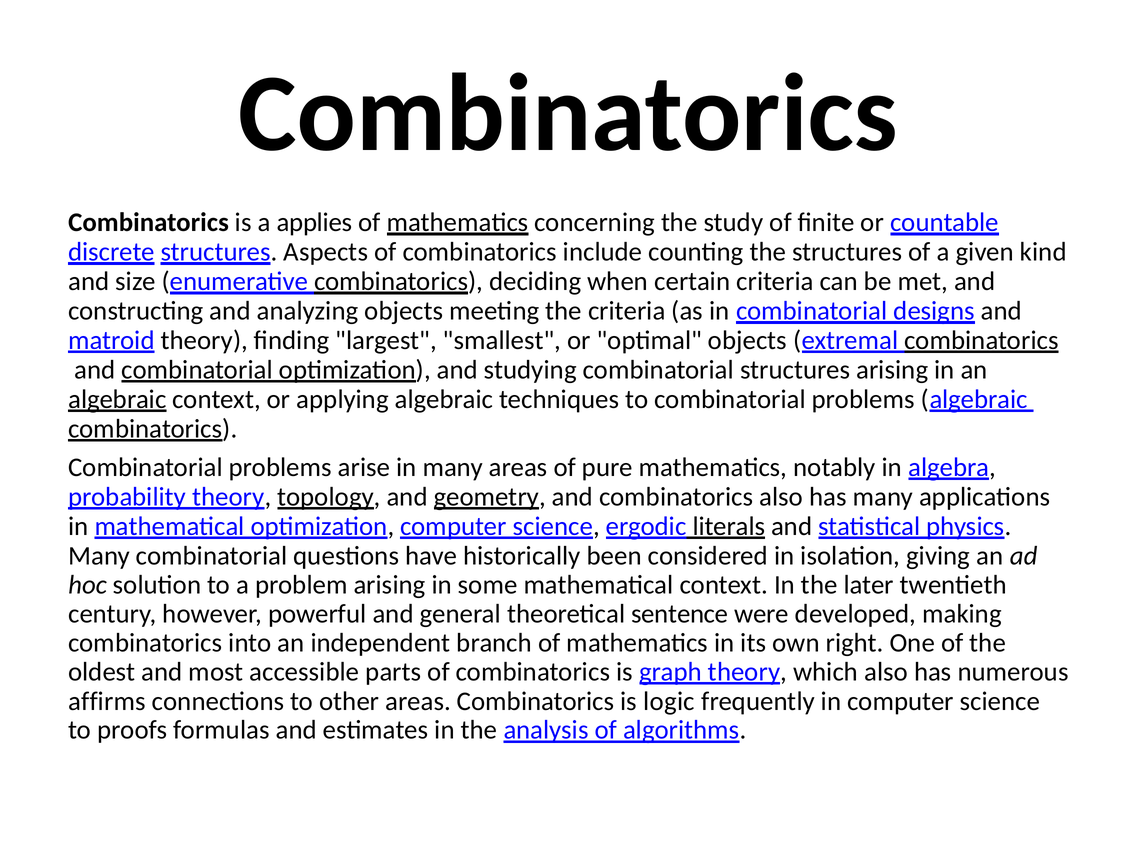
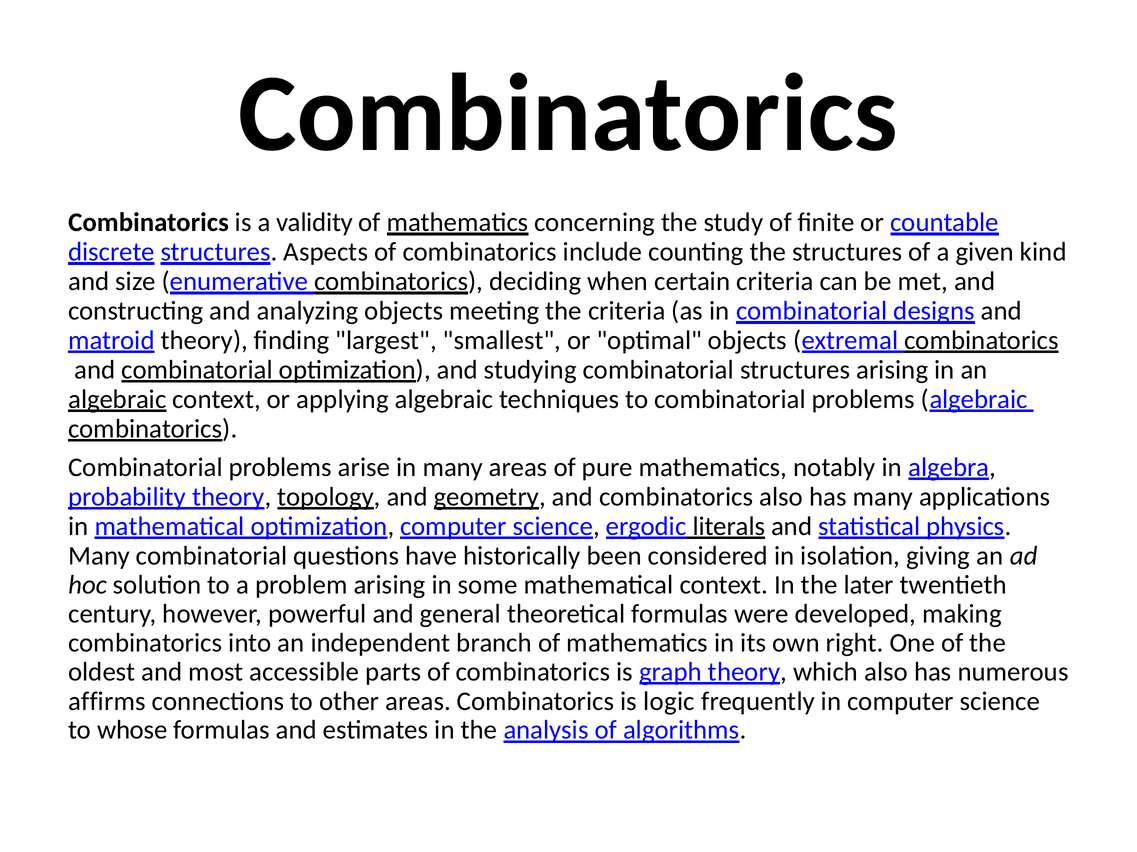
applies: applies -> validity (314, 223)
theoretical sentence: sentence -> formulas (680, 614)
proofs: proofs -> whose (132, 731)
